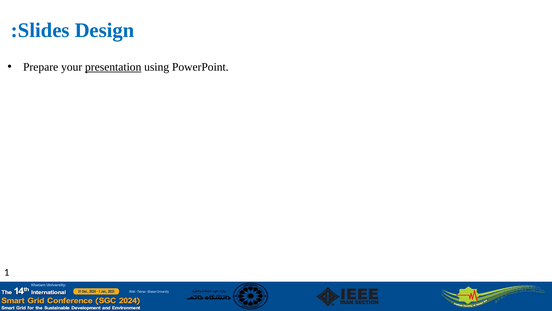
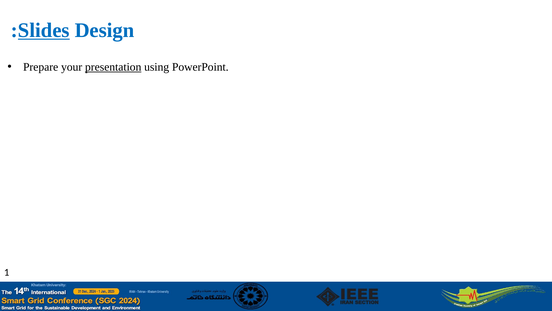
Slides underline: none -> present (44, 30)
